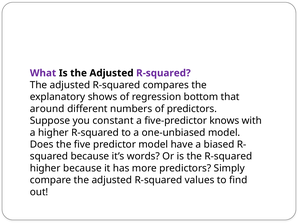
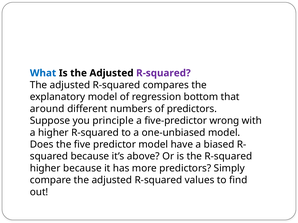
What colour: purple -> blue (43, 73)
explanatory shows: shows -> model (103, 97)
constant: constant -> principle (113, 121)
knows: knows -> wrong (224, 121)
words: words -> above (143, 157)
